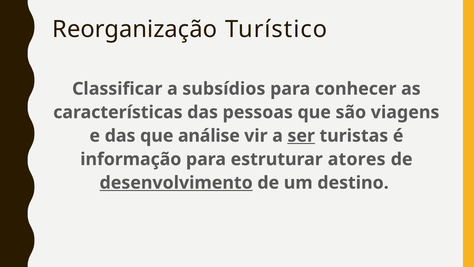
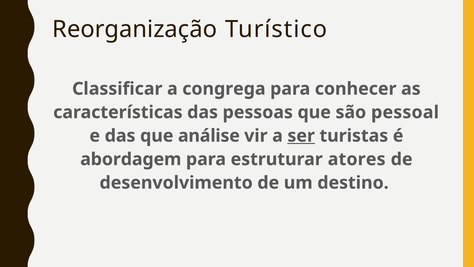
subsídios: subsídios -> congrega (224, 89)
viagens: viagens -> pessoal (405, 112)
informação: informação -> abordagem (131, 159)
desenvolvimento underline: present -> none (176, 183)
